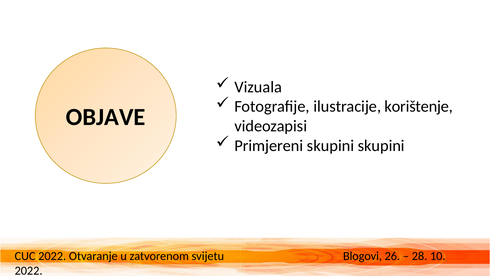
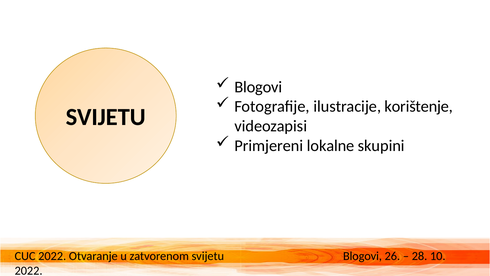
Vizuala: Vizuala -> Blogovi (258, 87)
OBJAVE: OBJAVE -> SVIJETU (106, 117)
Primjereni skupini: skupini -> lokalne (331, 146)
